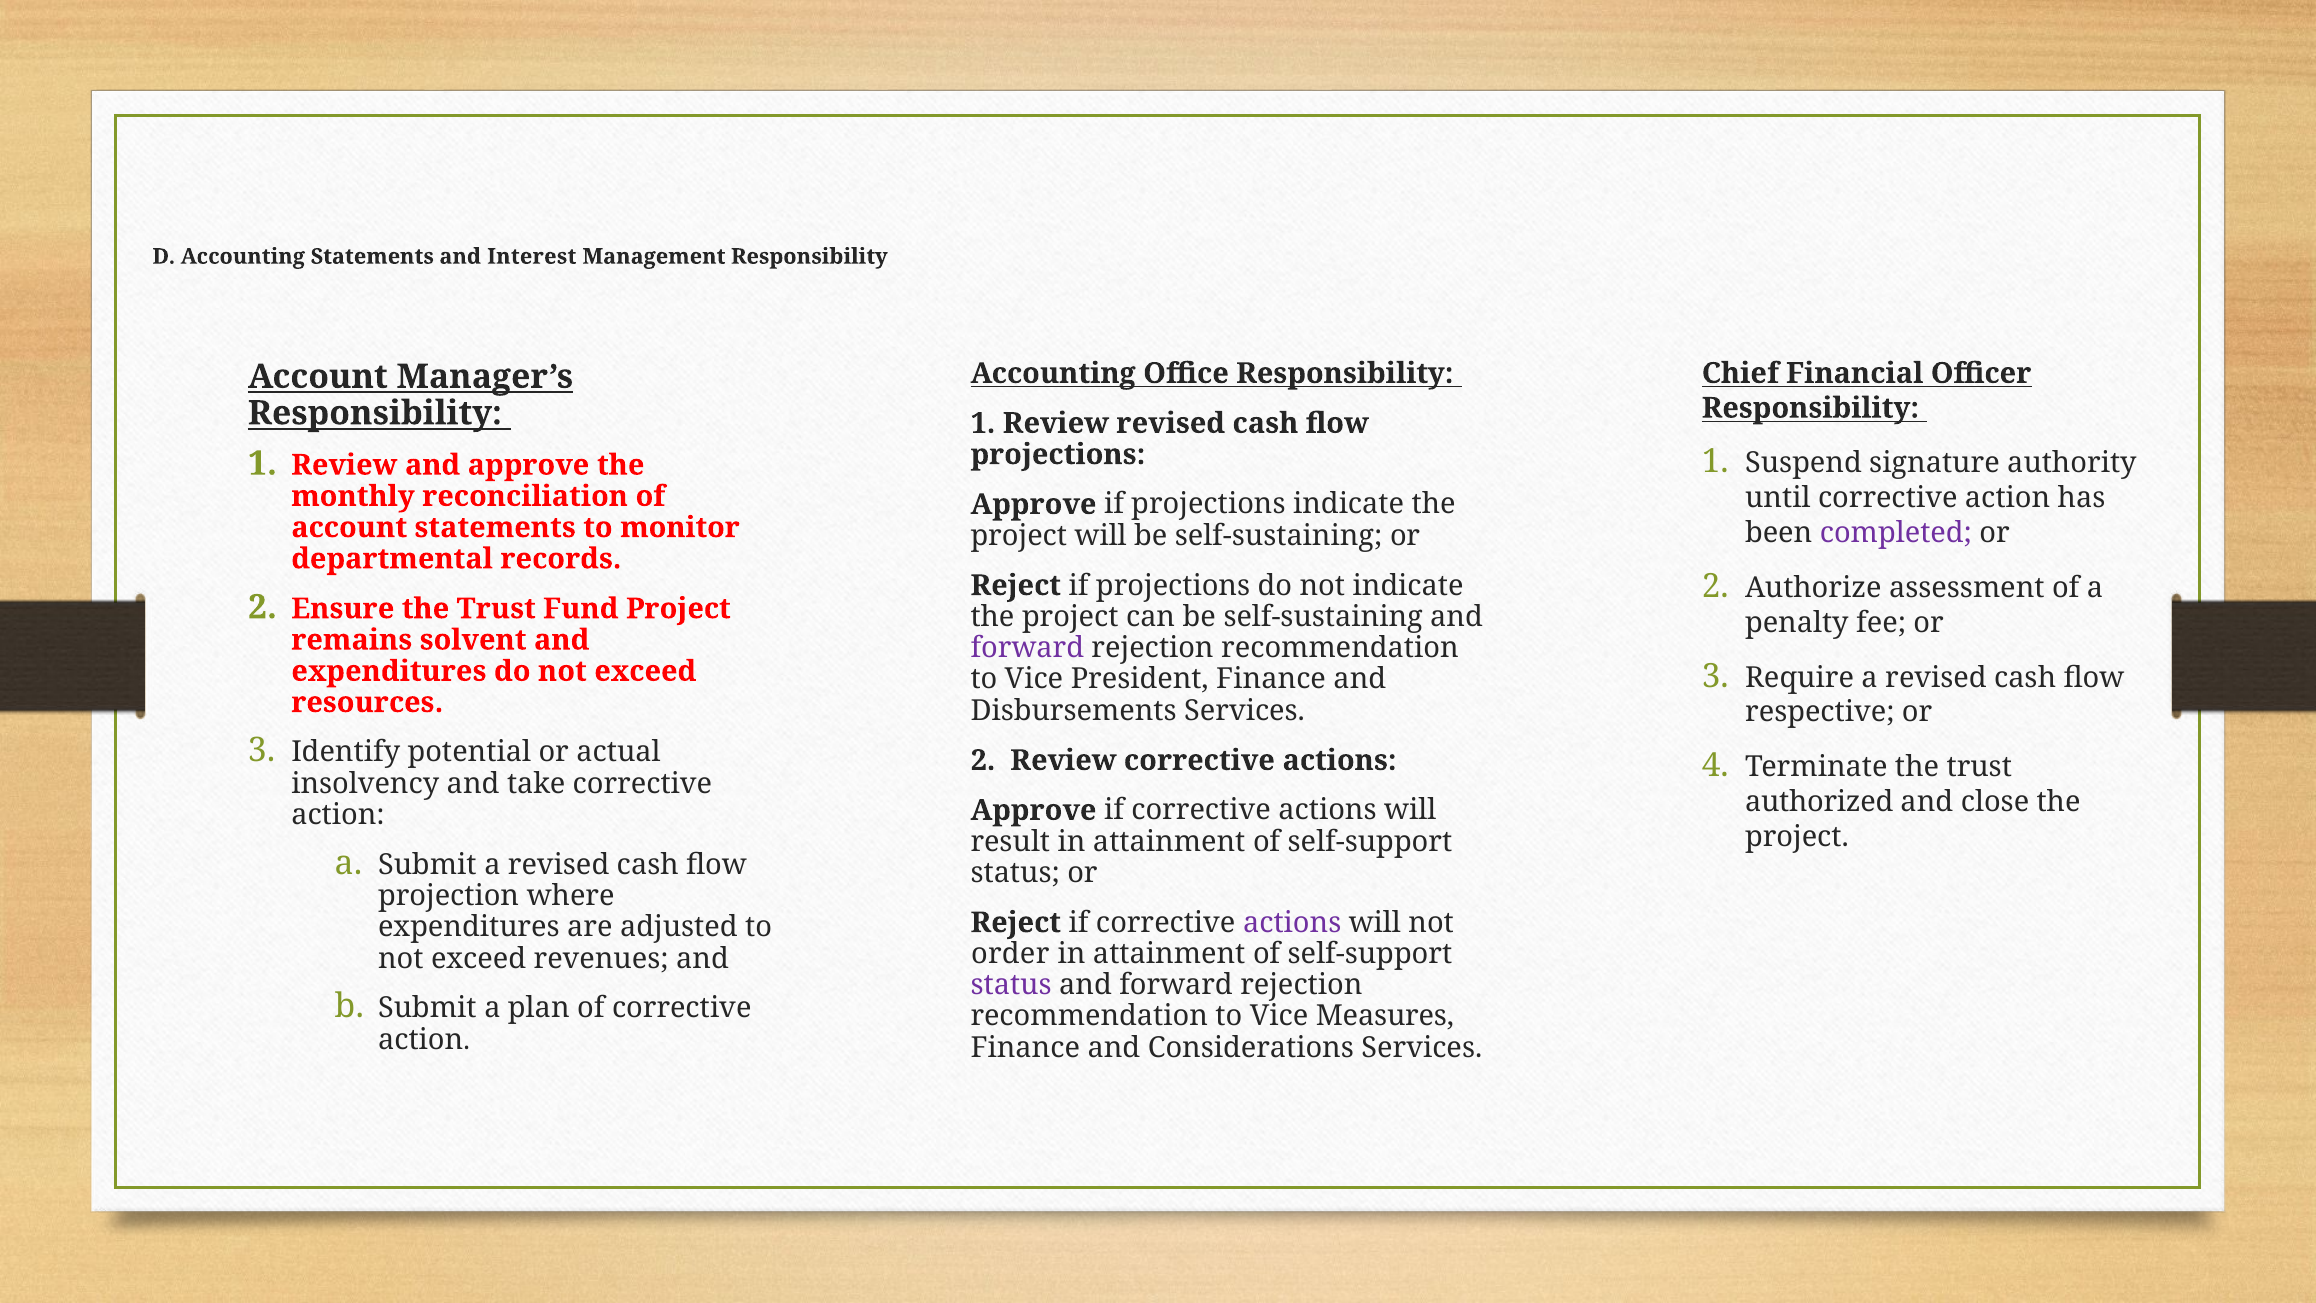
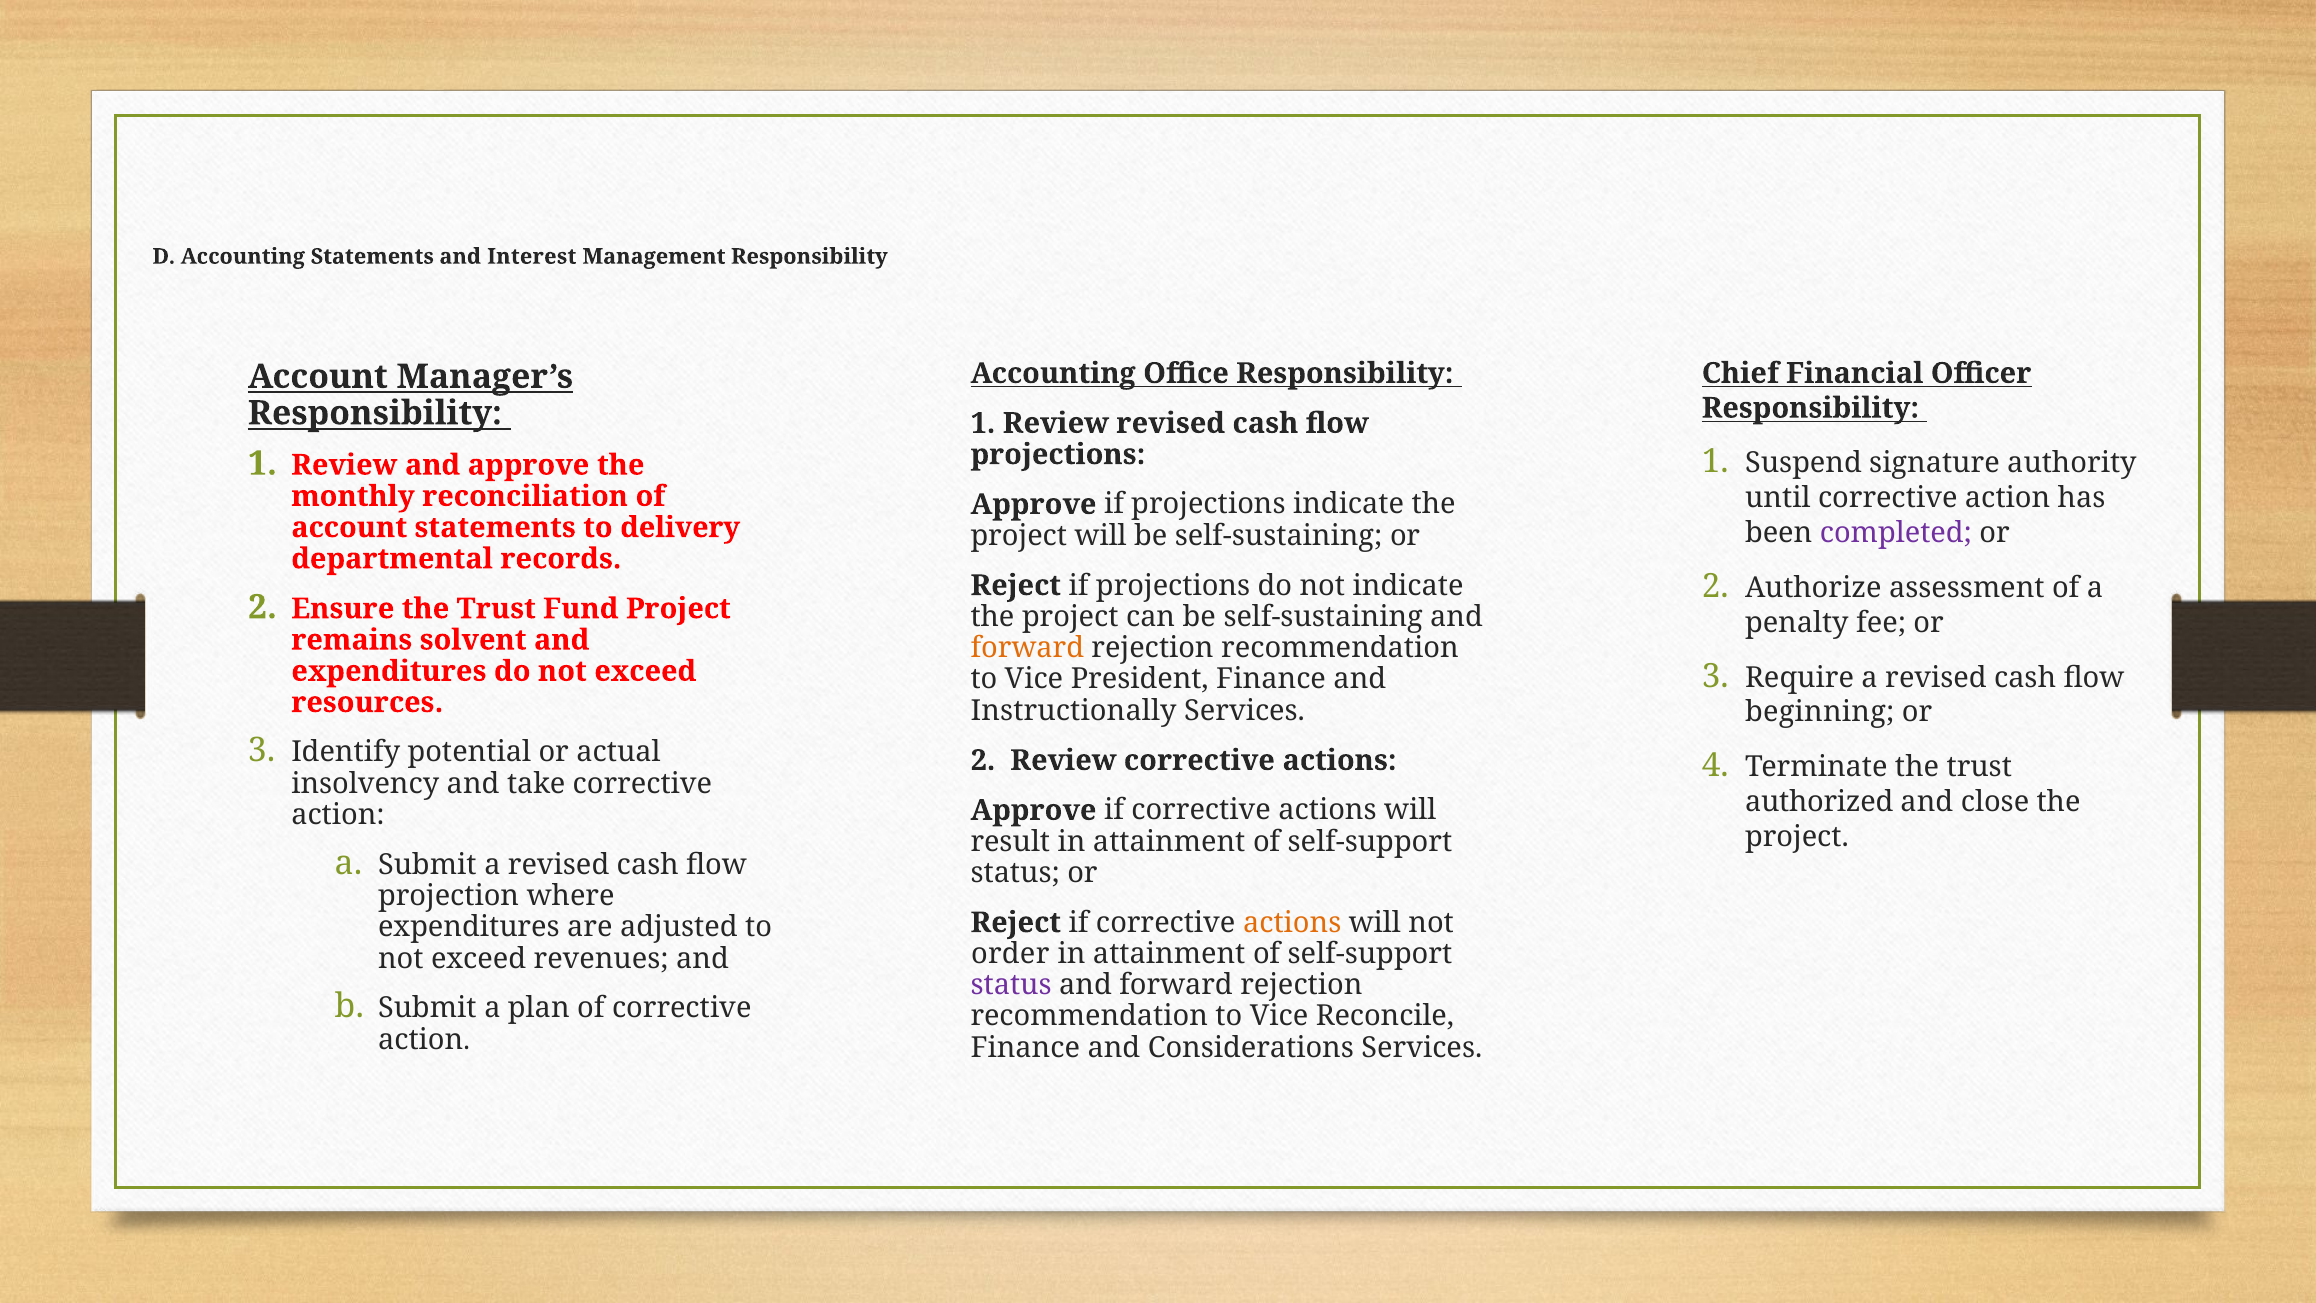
monitor: monitor -> delivery (680, 527)
forward colour: purple -> orange (1027, 648)
Disbursements: Disbursements -> Instructionally (1074, 710)
respective: respective -> beginning (1820, 712)
actions colour: purple -> orange (1292, 922)
Measures: Measures -> Reconcile (1385, 1016)
